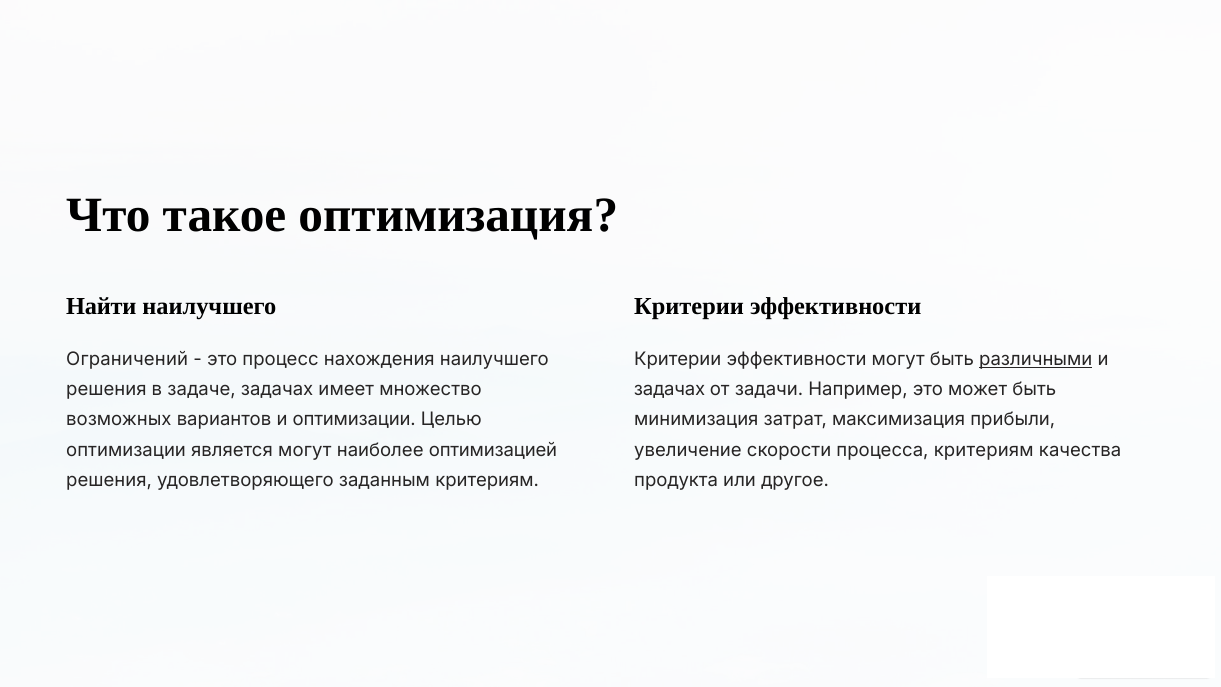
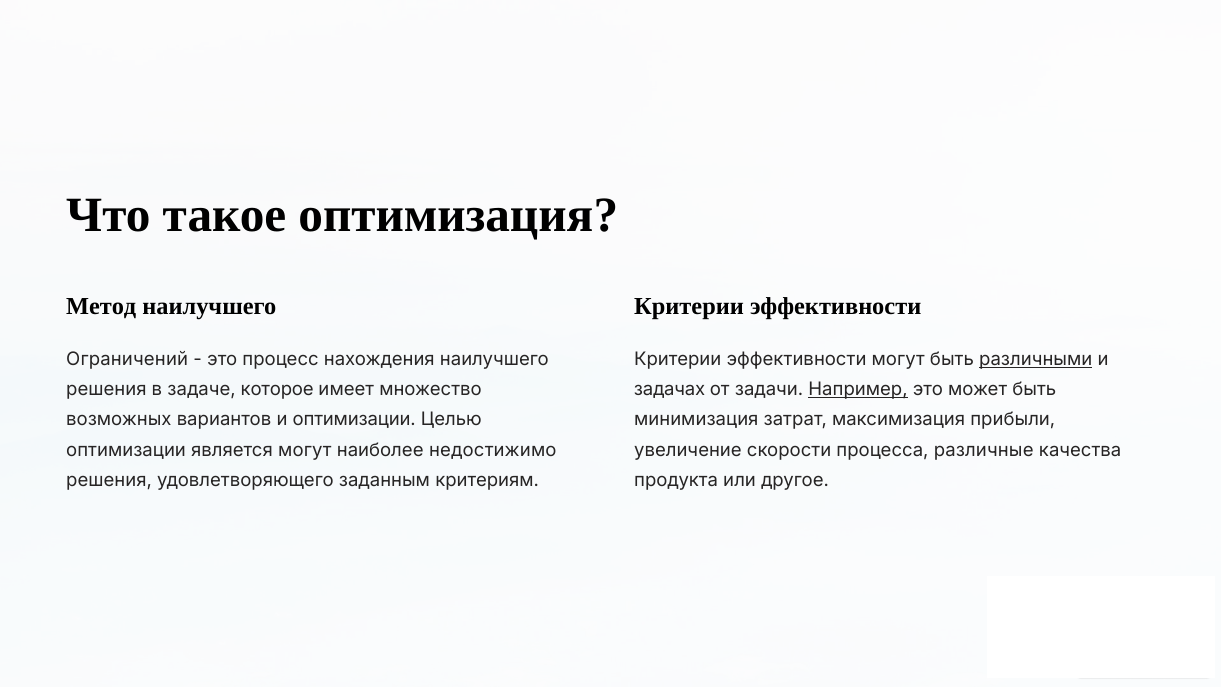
Найти: Найти -> Метод (101, 307)
задаче задачах: задачах -> которое (277, 389)
Например underline: none -> present (858, 389)
оптимизацией: оптимизацией -> недостижимо (493, 450)
процесса критериям: критериям -> различные (984, 450)
